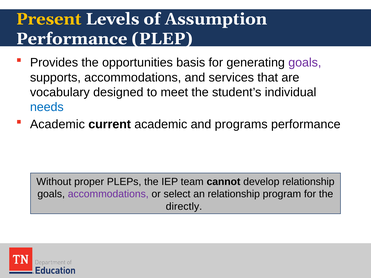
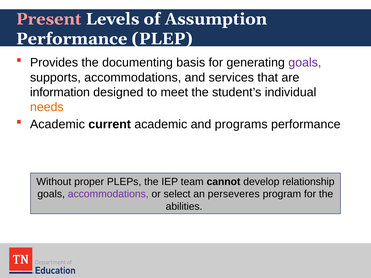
Present colour: yellow -> pink (49, 19)
opportunities: opportunities -> documenting (137, 63)
vocabulary: vocabulary -> information (60, 92)
needs colour: blue -> orange (47, 107)
an relationship: relationship -> perseveres (234, 194)
directly: directly -> abilities (184, 207)
